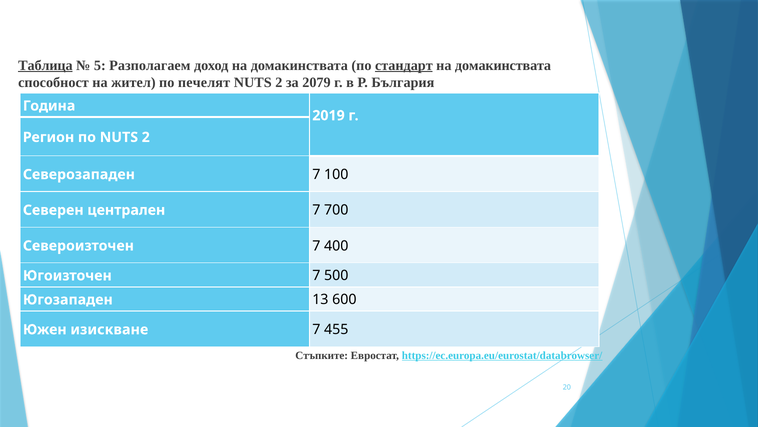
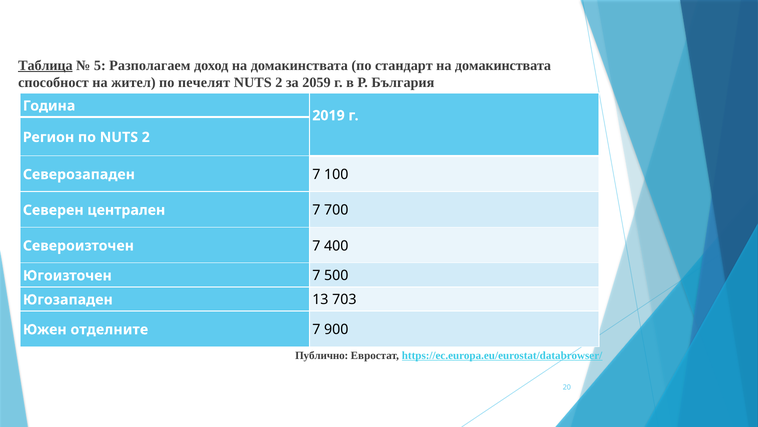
стандарт underline: present -> none (404, 65)
2079: 2079 -> 2059 (316, 82)
600: 600 -> 703 (344, 299)
изискване: изискване -> отделните (109, 329)
455: 455 -> 900 (336, 329)
Стъпките: Стъпките -> Публично (322, 355)
